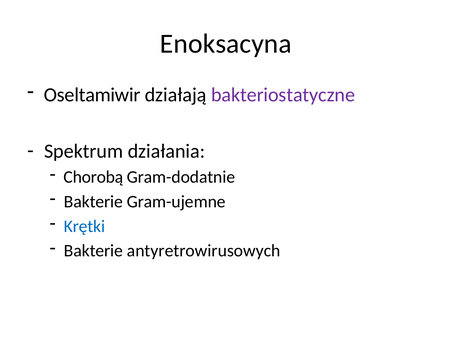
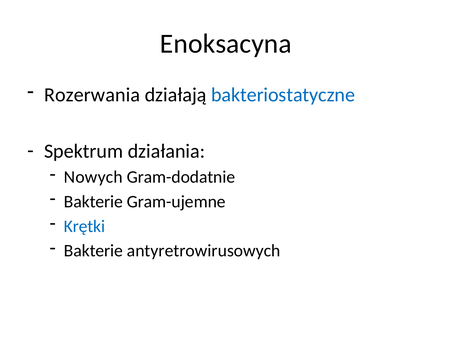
Oseltamiwir: Oseltamiwir -> Rozerwania (92, 95)
bakteriostatyczne colour: purple -> blue (283, 95)
Chorobą: Chorobą -> Nowych (93, 177)
